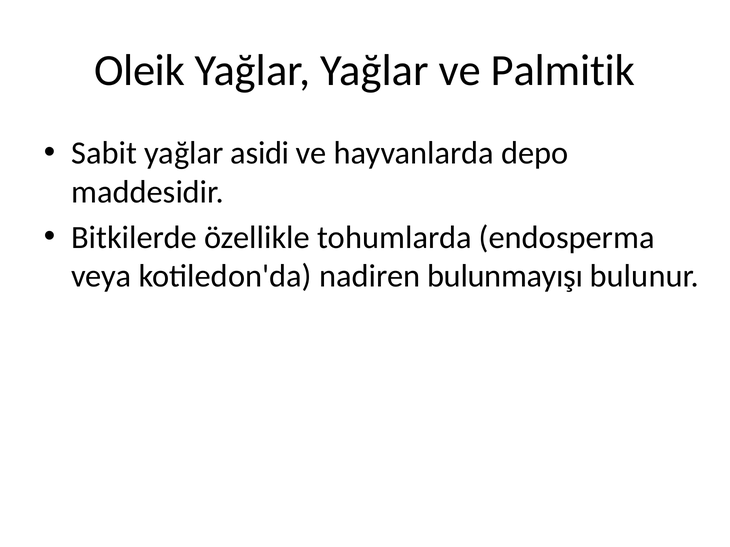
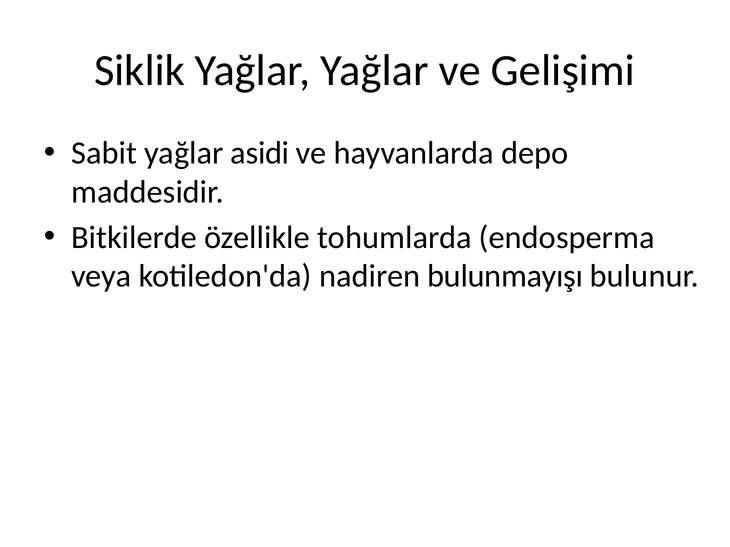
Oleik: Oleik -> Siklik (139, 71)
Palmitik: Palmitik -> Gelişimi (563, 71)
